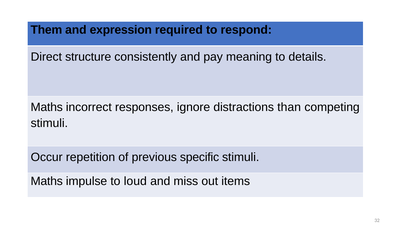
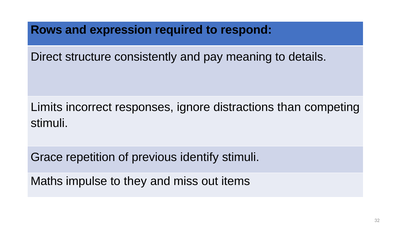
Them: Them -> Rows (46, 30)
Maths: Maths -> Limits (47, 107)
Occur: Occur -> Grace (47, 157)
specific: specific -> identify (199, 157)
loud: loud -> they (135, 181)
